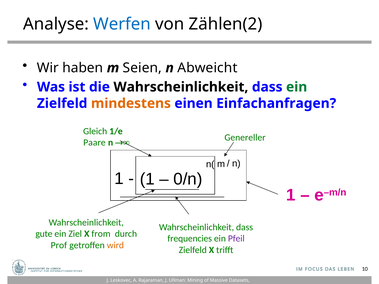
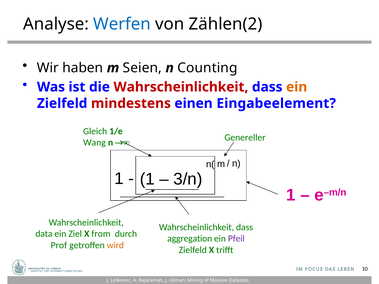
Abweicht: Abweicht -> Counting (207, 68)
Wahrscheinlichkeit colour: black -> red (181, 87)
ein colour: green -> orange (297, 87)
mindestens colour: orange -> red (131, 103)
Einfachanfragen: Einfachanfragen -> Eingabeelement (276, 103)
Paare: Paare -> Wang (94, 143)
0/n: 0/n -> 3/n (188, 179)
gute: gute -> data (44, 234)
frequencies: frequencies -> aggregation (190, 239)
